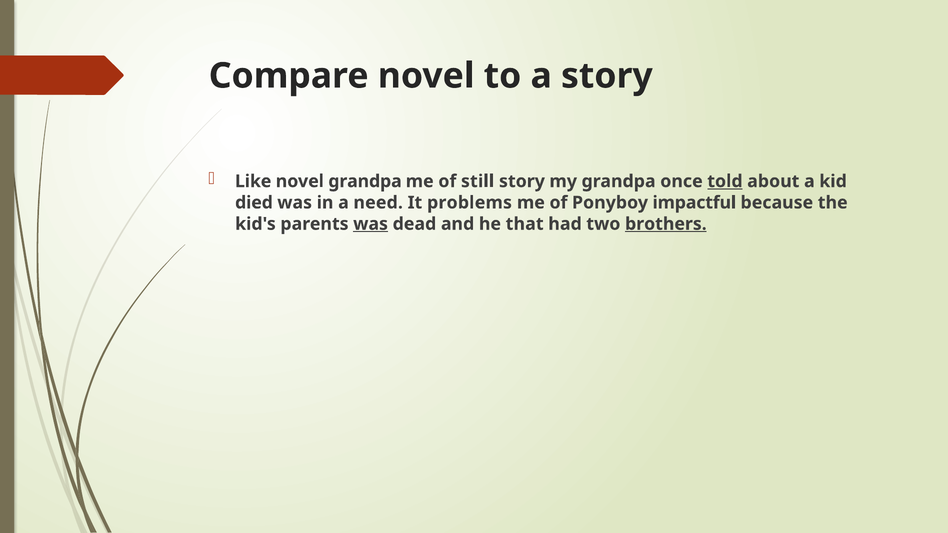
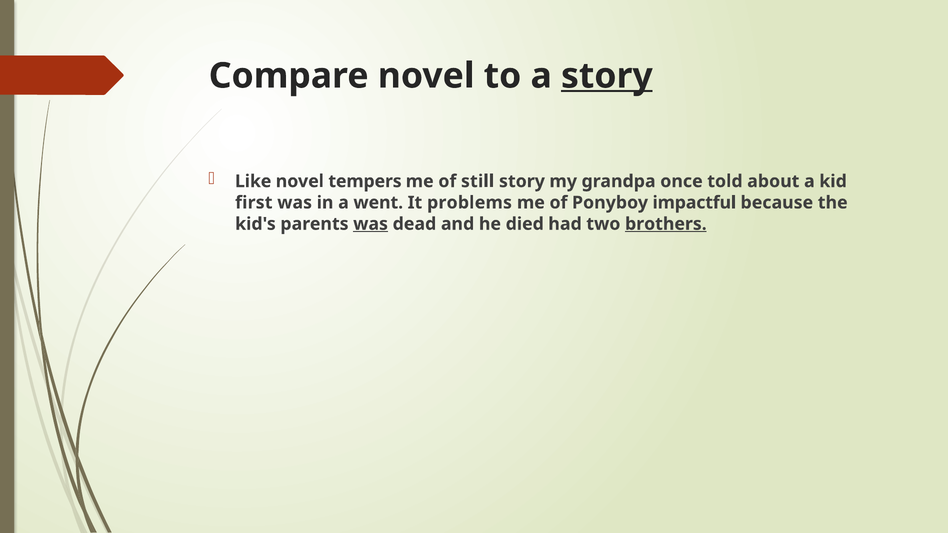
story underline: none -> present (607, 76)
novel grandpa: grandpa -> tempers (365, 181)
told underline: present -> none (725, 181)
died: died -> first (254, 203)
need: need -> went (378, 203)
that: that -> died (525, 224)
